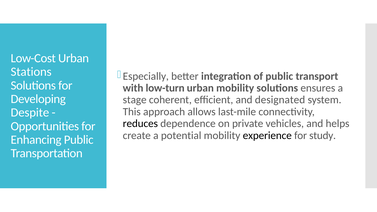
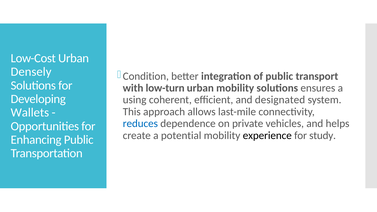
Stations: Stations -> Densely (31, 72)
Especially: Especially -> Condition (146, 76)
stage: stage -> using (135, 100)
Despite: Despite -> Wallets (30, 113)
reduces colour: black -> blue (140, 124)
